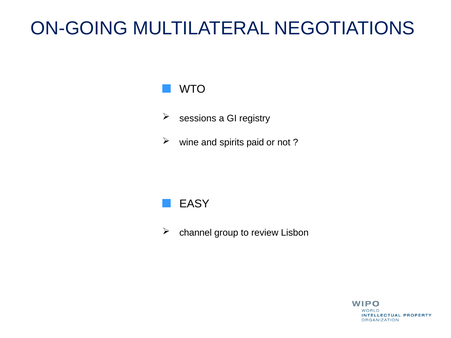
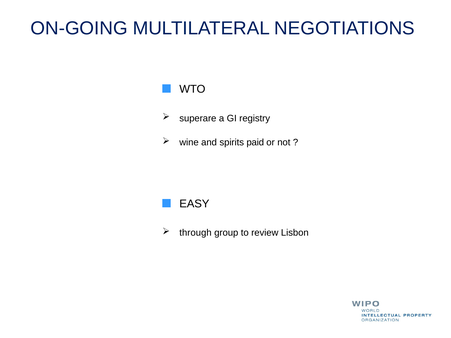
sessions: sessions -> superare (198, 118)
channel: channel -> through (195, 233)
